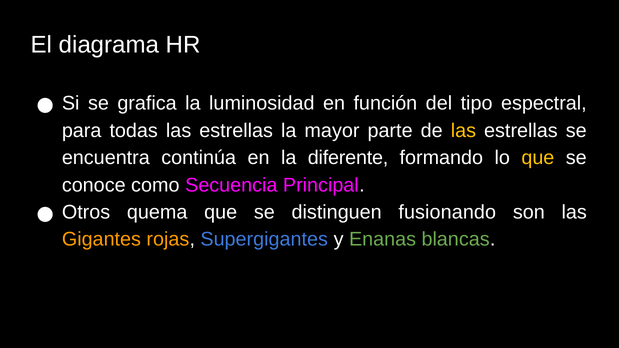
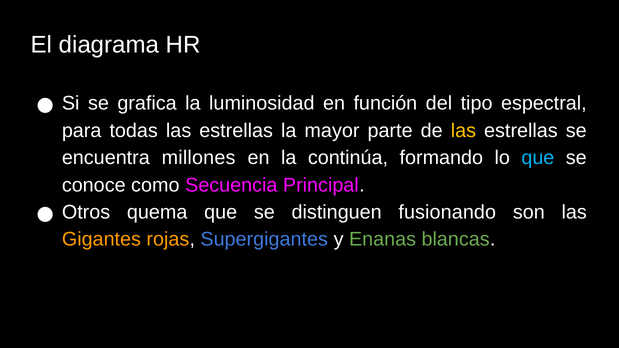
continúa: continúa -> millones (199, 158)
diferente: diferente -> continúa (348, 158)
que colour: yellow -> light blue (538, 158)
